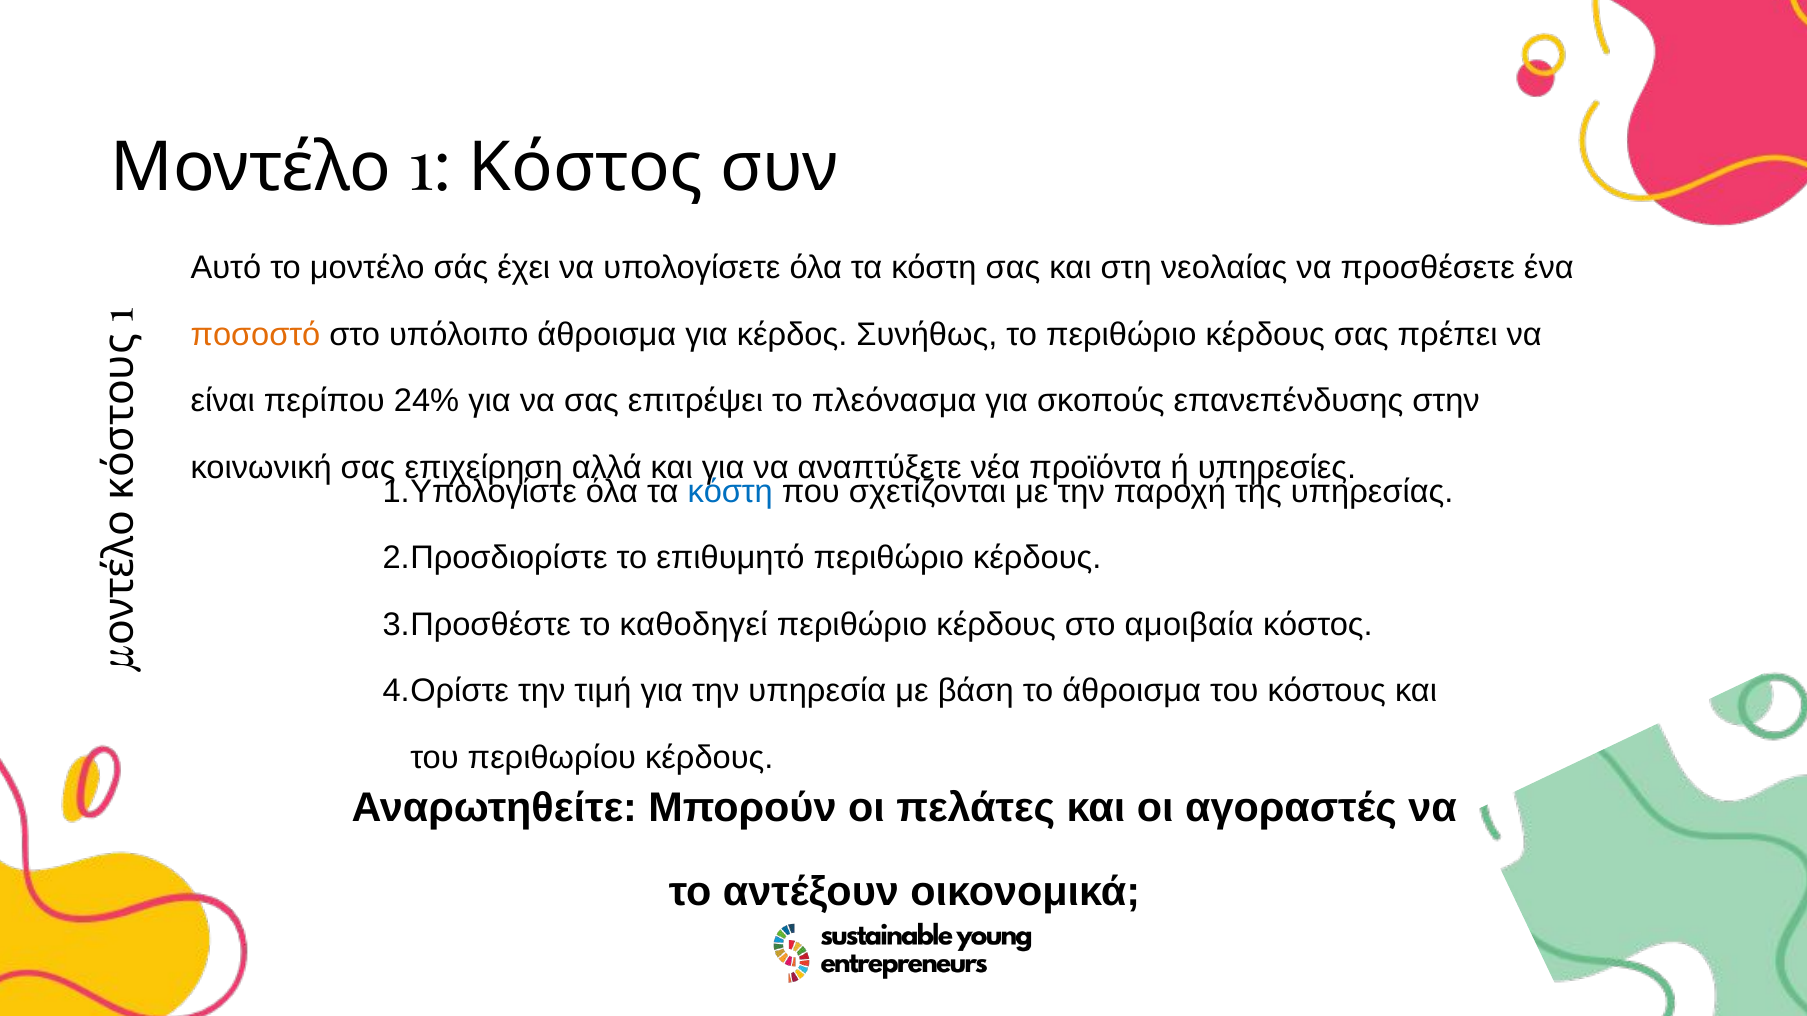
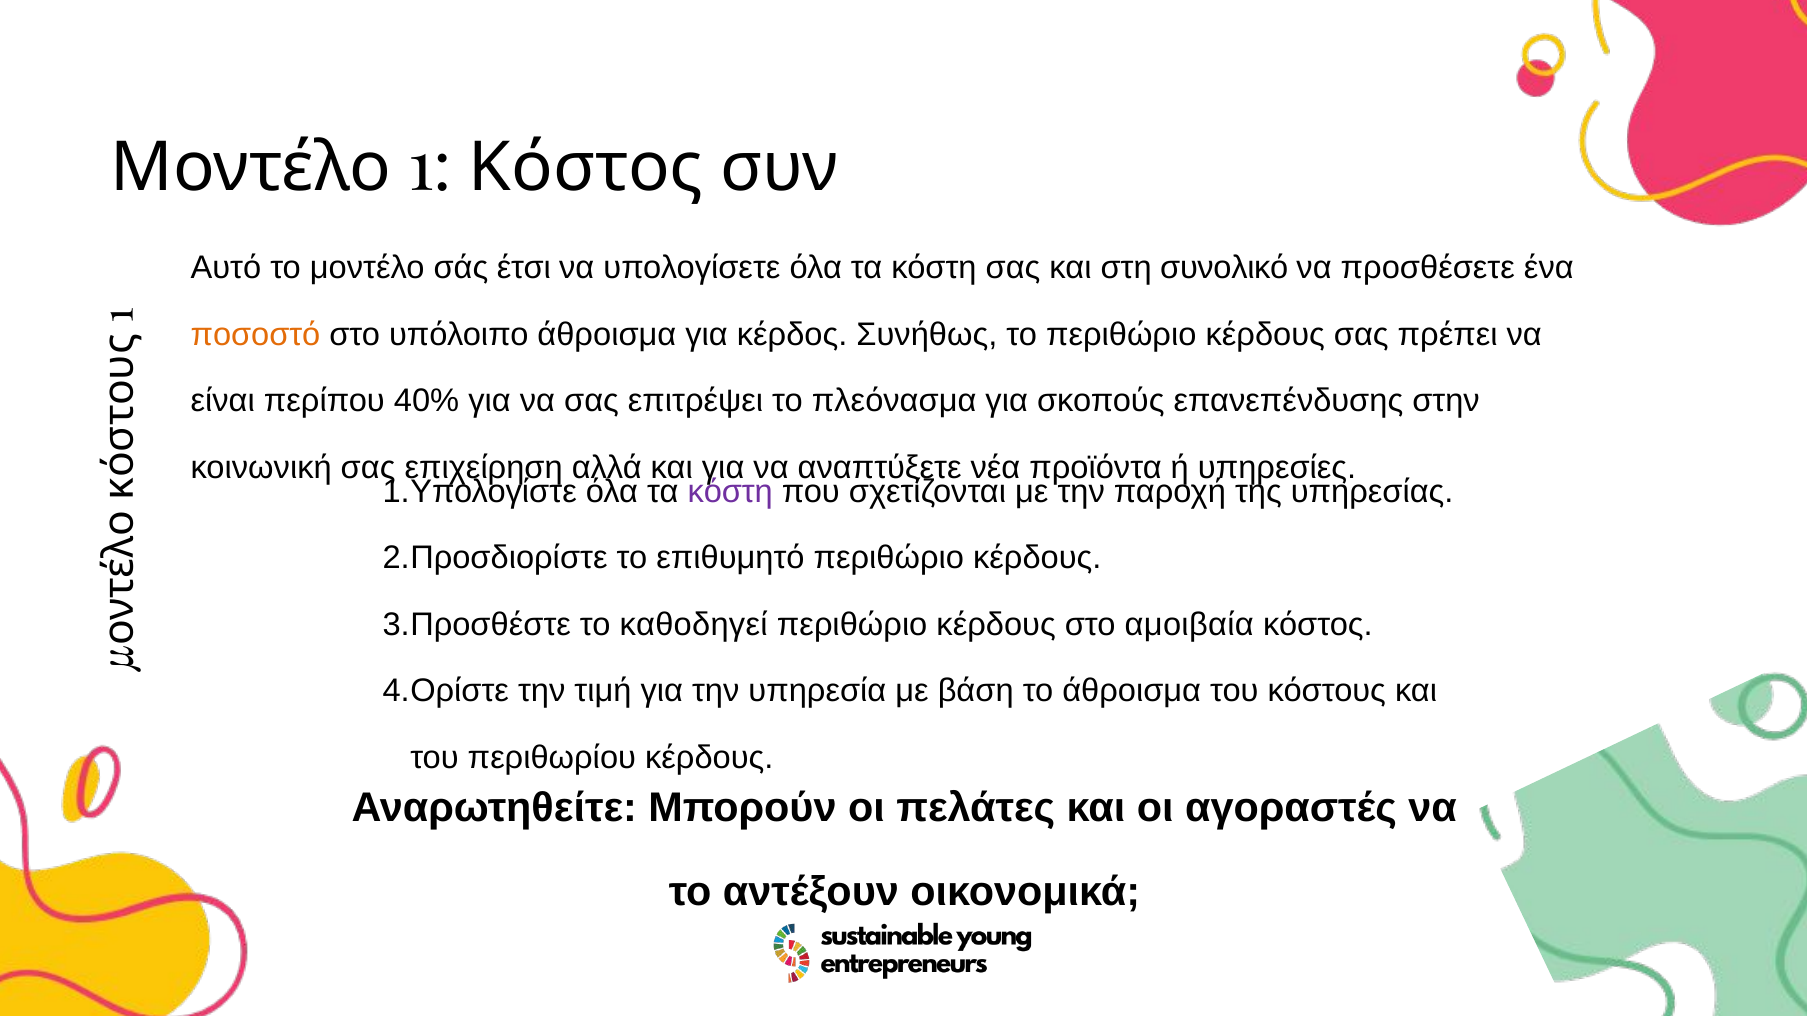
έχει: έχει -> έτσι (524, 268)
νεολαίας: νεολαίας -> συνολικό (1224, 268)
24%: 24% -> 40% (427, 401)
κόστη colour: blue -> purple (730, 492)
